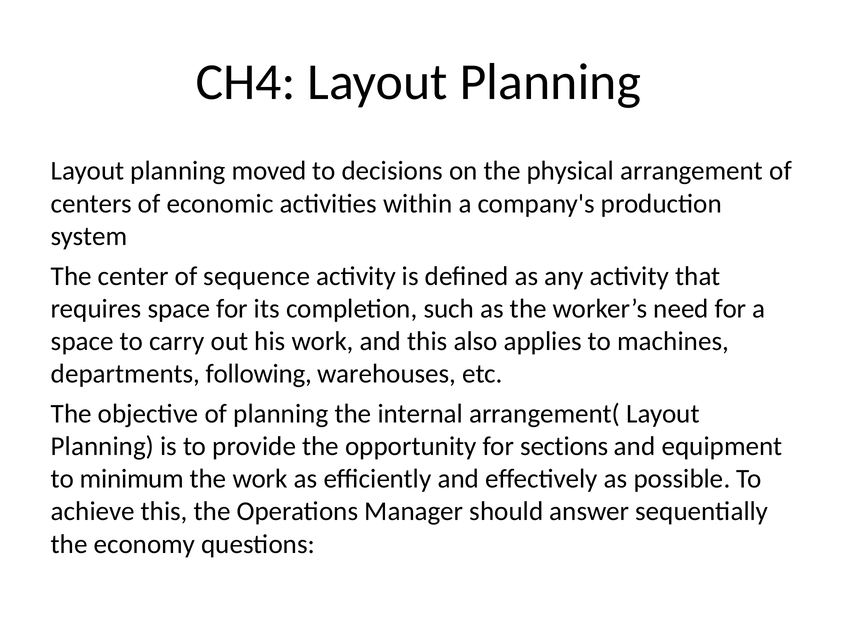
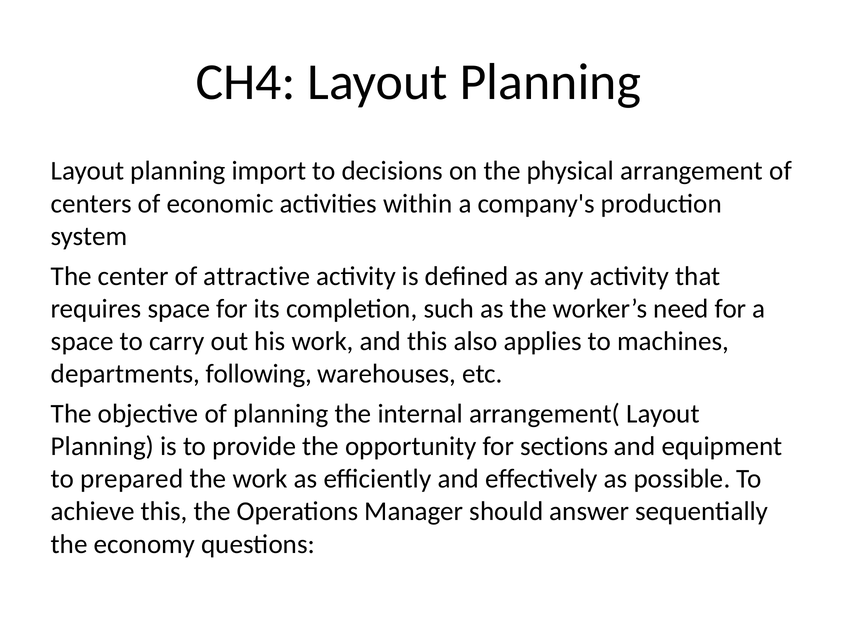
moved: moved -> import (269, 171)
sequence: sequence -> attractive (257, 276)
minimum: minimum -> prepared (132, 479)
